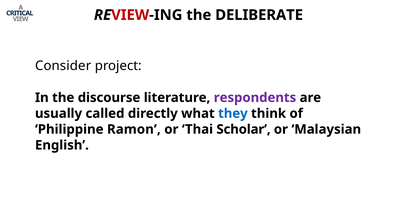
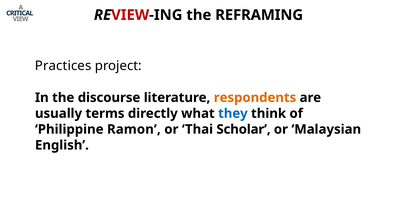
DELIBERATE: DELIBERATE -> REFRAMING (259, 15)
Consider: Consider -> Practices (63, 66)
respondents colour: purple -> orange (255, 97)
called: called -> terms (105, 113)
